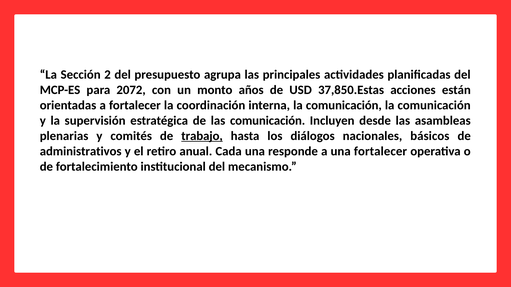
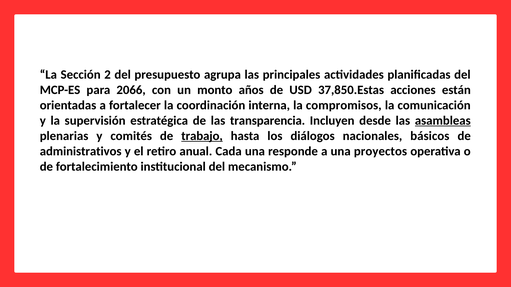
2072: 2072 -> 2066 (131, 90)
interna la comunicación: comunicación -> compromisos (344, 105)
las comunicación: comunicación -> transparencia (268, 121)
asambleas underline: none -> present (443, 121)
una fortalecer: fortalecer -> proyectos (380, 151)
